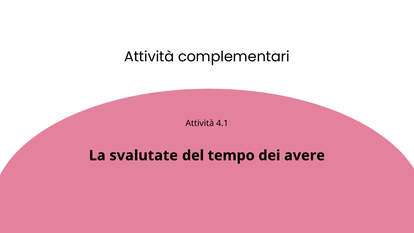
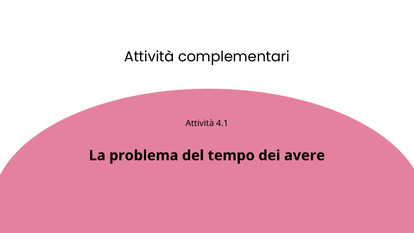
svalutate: svalutate -> problema (144, 155)
